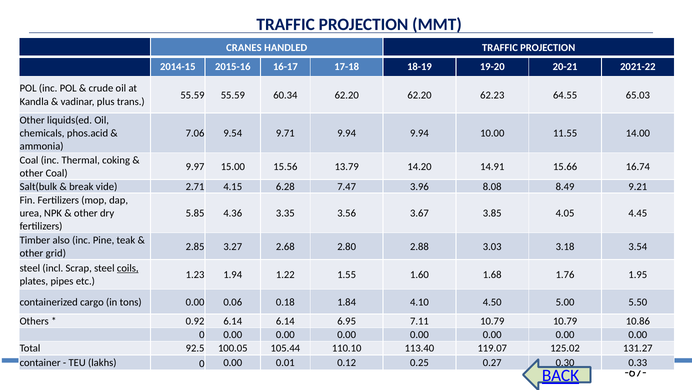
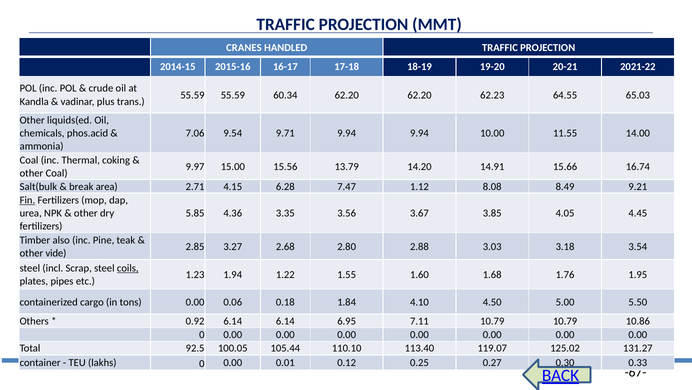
vide: vide -> area (107, 187)
3.96: 3.96 -> 1.12 (419, 187)
Fin underline: none -> present (27, 200)
grid: grid -> vide (56, 253)
